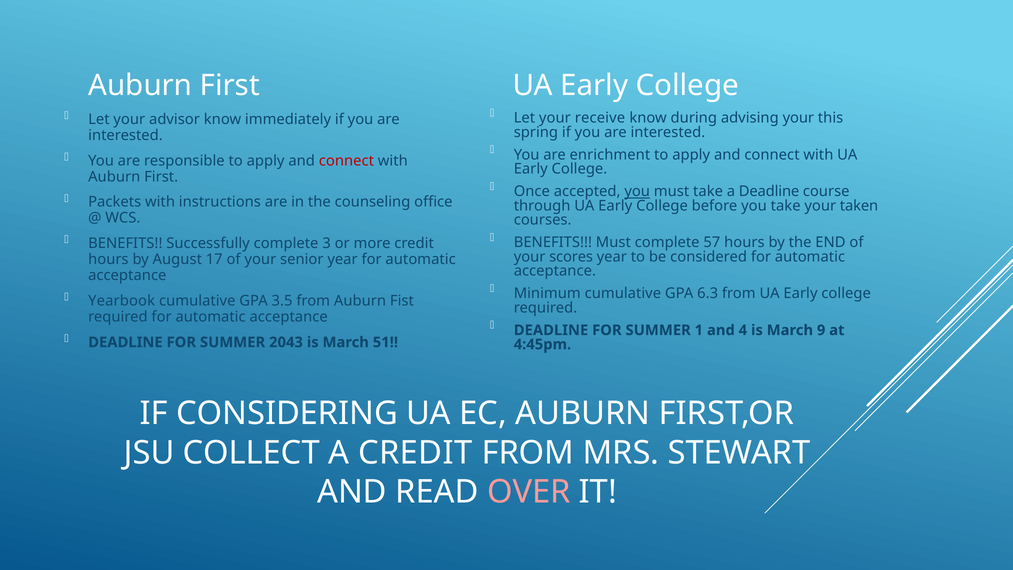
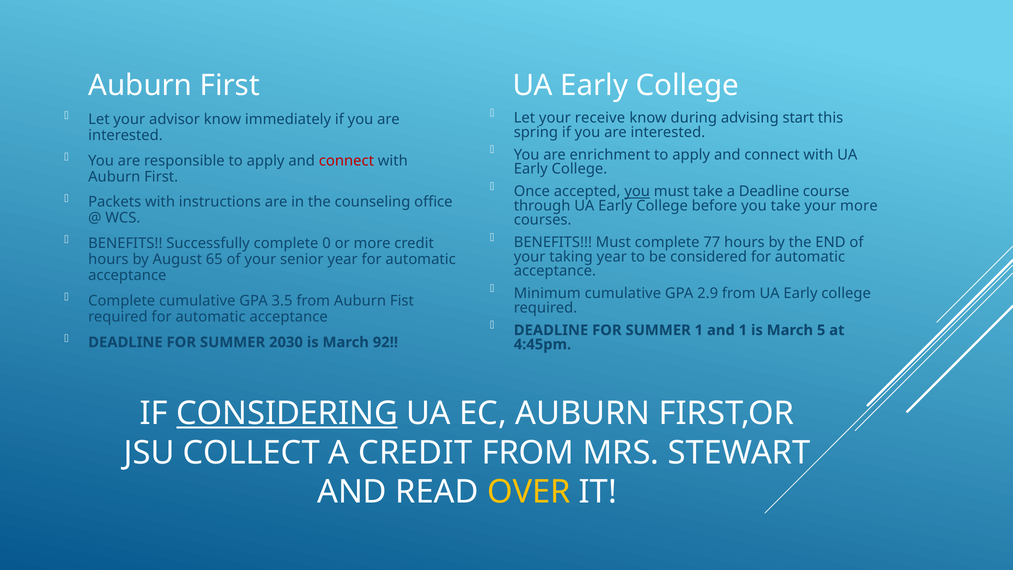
advising your: your -> start (798, 118)
your taken: taken -> more (859, 206)
57: 57 -> 77 (712, 242)
3: 3 -> 0 (327, 243)
scores: scores -> taking (571, 257)
17: 17 -> 65 (214, 259)
6.3: 6.3 -> 2.9 (708, 293)
Yearbook: Yearbook -> Complete (122, 301)
and 4: 4 -> 1 (743, 330)
9: 9 -> 5 (821, 330)
2043: 2043 -> 2030 (286, 342)
51: 51 -> 92 (385, 342)
CONSIDERING underline: none -> present (287, 413)
OVER colour: pink -> yellow (529, 492)
